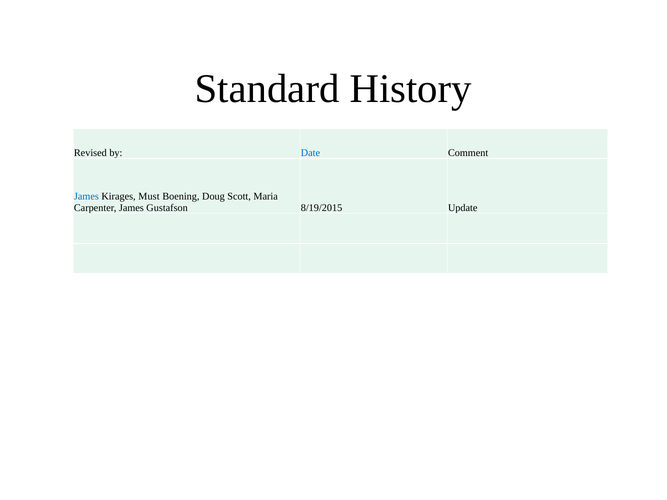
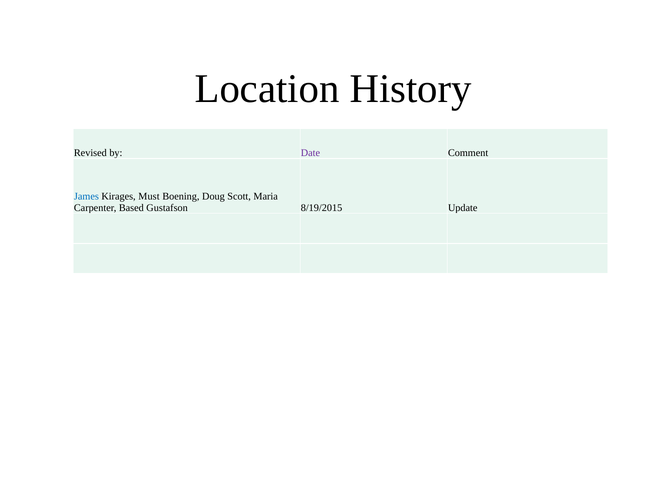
Standard: Standard -> Location (267, 89)
Date colour: blue -> purple (310, 153)
Carpenter James: James -> Based (131, 208)
